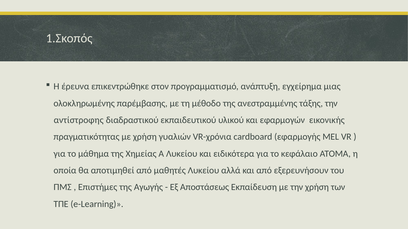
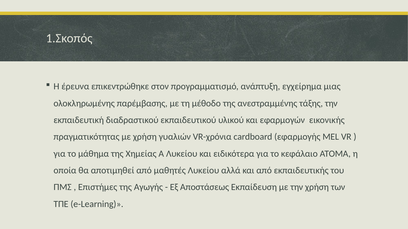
αντίστροφης: αντίστροφης -> εκπαιδευτική (79, 120)
εξερευνήσουν: εξερευνήσουν -> εκπαιδευτικής (301, 171)
